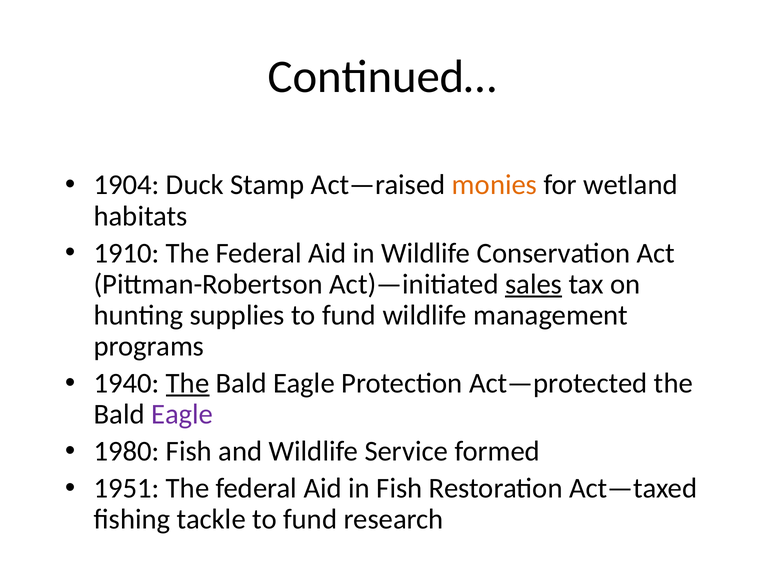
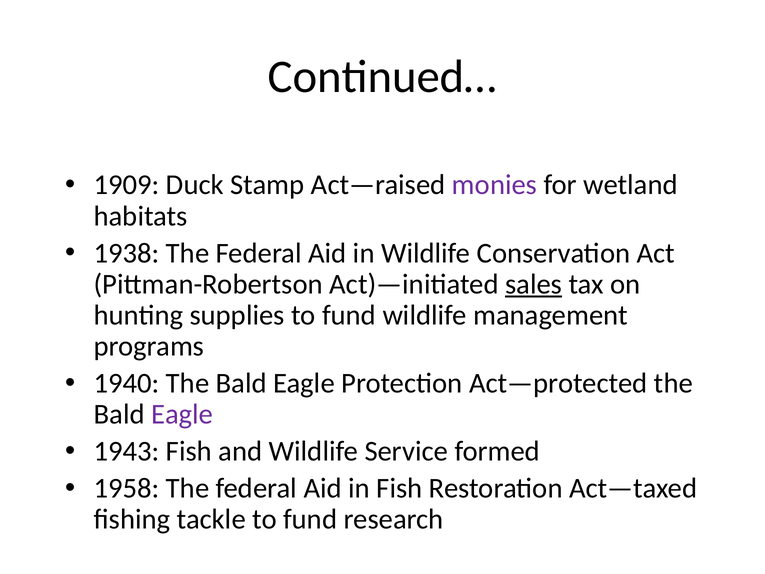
1904: 1904 -> 1909 (127, 185)
monies colour: orange -> purple (495, 185)
1910: 1910 -> 1938 (127, 253)
The underline: present -> none (188, 383)
1980: 1980 -> 1943 (127, 451)
1951: 1951 -> 1958 (127, 488)
